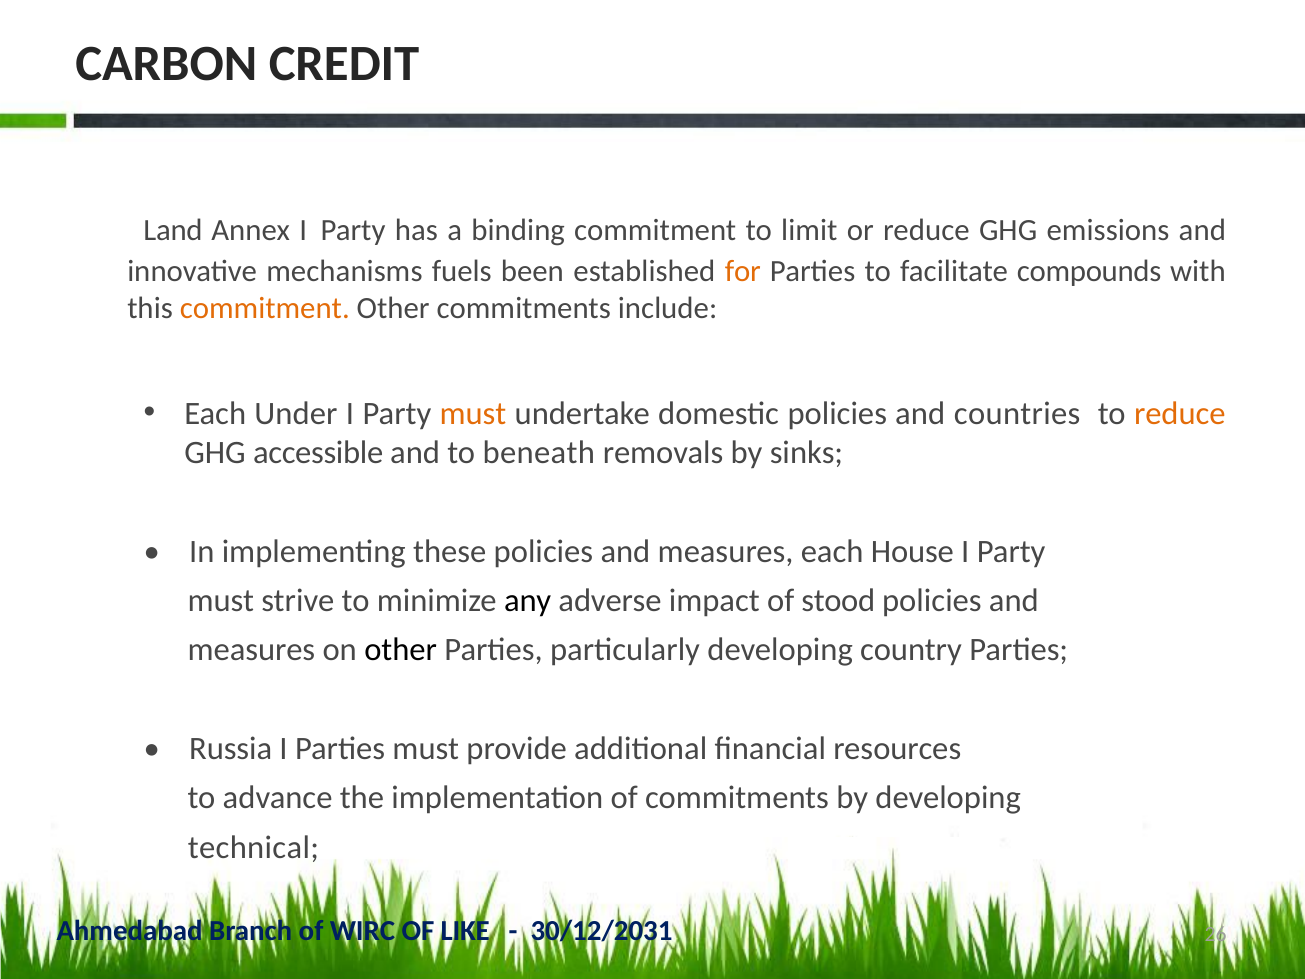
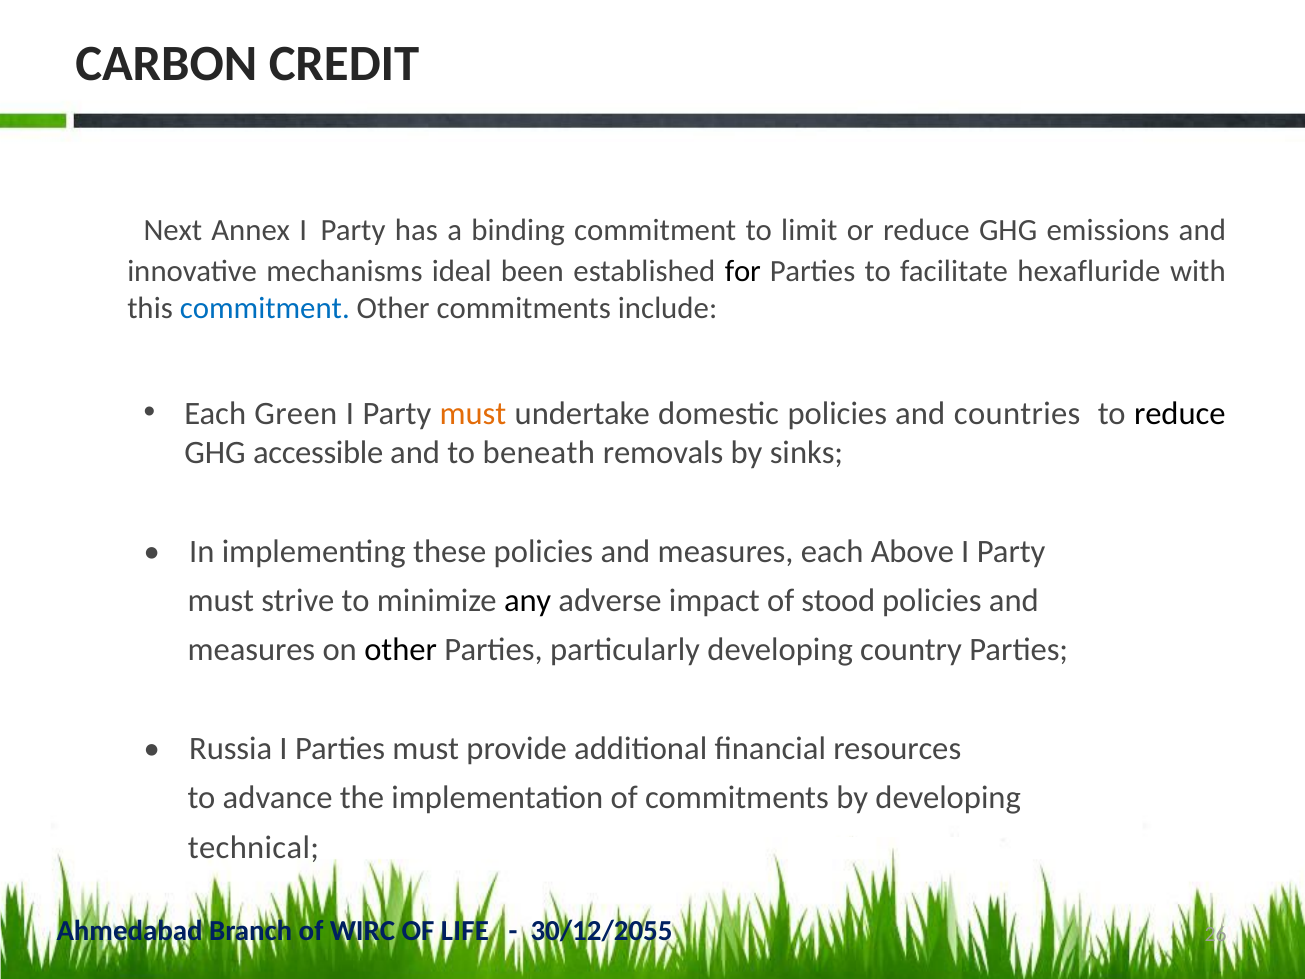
Land: Land -> Next (173, 230)
fuels: fuels -> ideal (462, 271)
for colour: orange -> black (743, 271)
compounds: compounds -> hexafluride (1089, 271)
commitment colour: orange -> blue (265, 308)
Under: Under -> Green (296, 413)
reduce colour: orange -> black (1180, 413)
House: House -> Above (912, 551)
LIKE: LIKE -> LIFE (465, 931)
30/12/2031: 30/12/2031 -> 30/12/2055 (602, 931)
